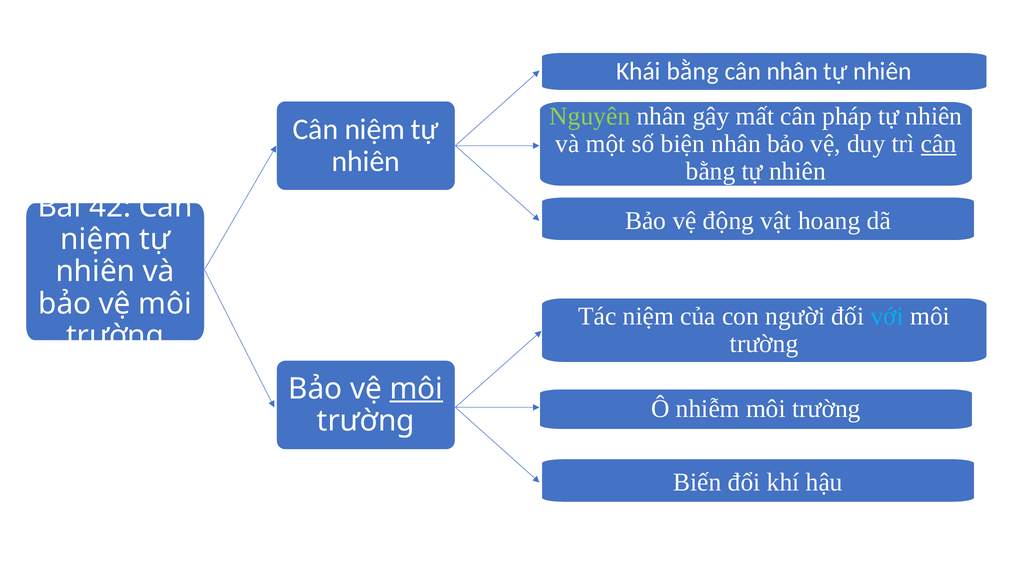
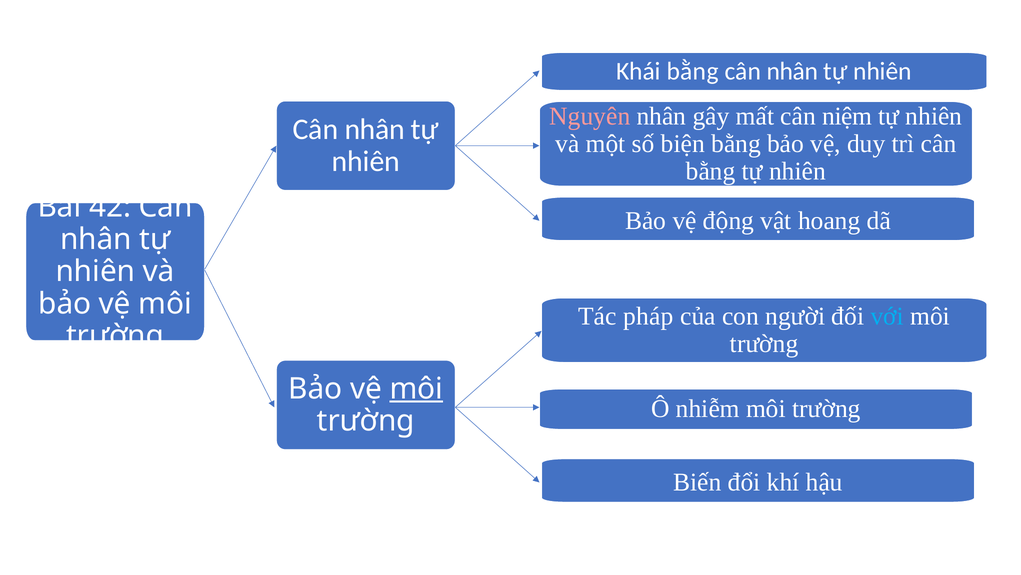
Nguyên colour: light green -> pink (590, 116)
pháp: pháp -> niệm (847, 116)
niệm: niệm -> nhân (375, 129)
biện nhân: nhân -> bằng (736, 143)
cân underline: present -> none (939, 143)
niệm: niệm -> nhân (96, 239)
Tác niệm: niệm -> pháp (648, 316)
